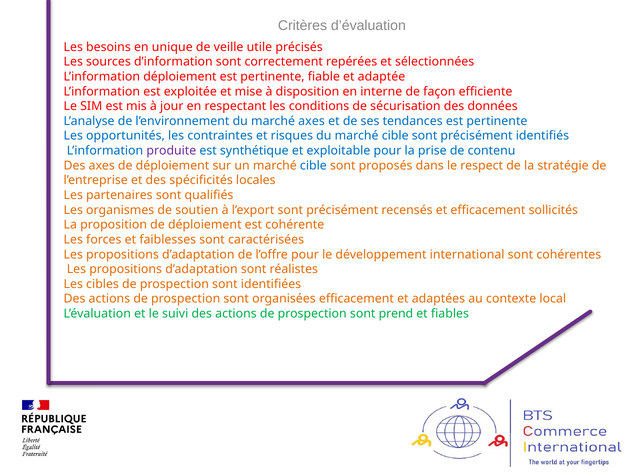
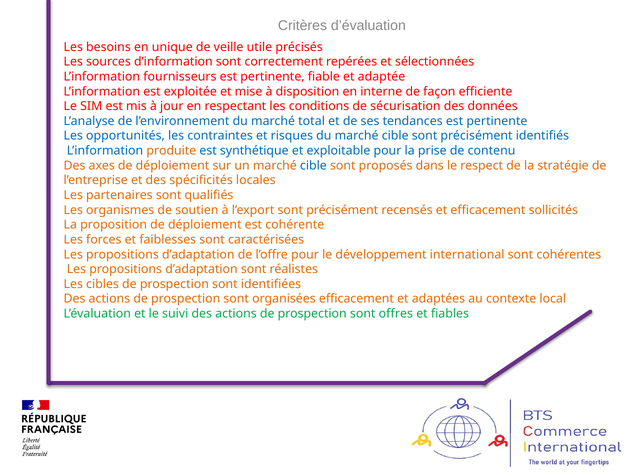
L’information déploiement: déploiement -> fournisseurs (180, 77)
marché axes: axes -> total (312, 121)
produite colour: purple -> orange (171, 151)
prend: prend -> offres (396, 313)
